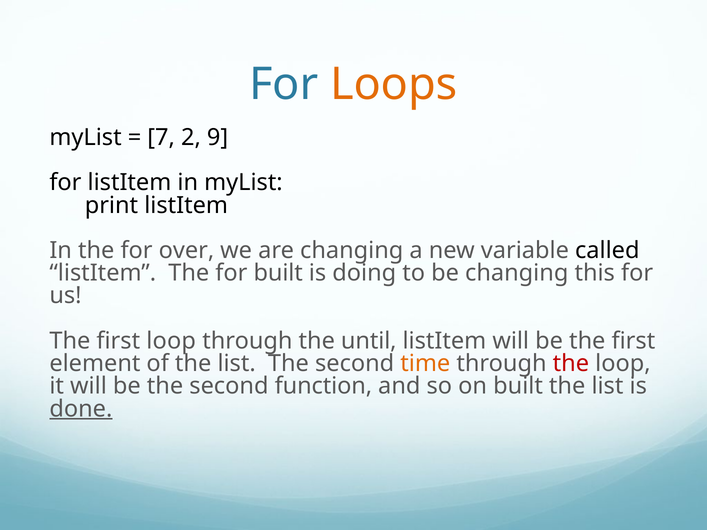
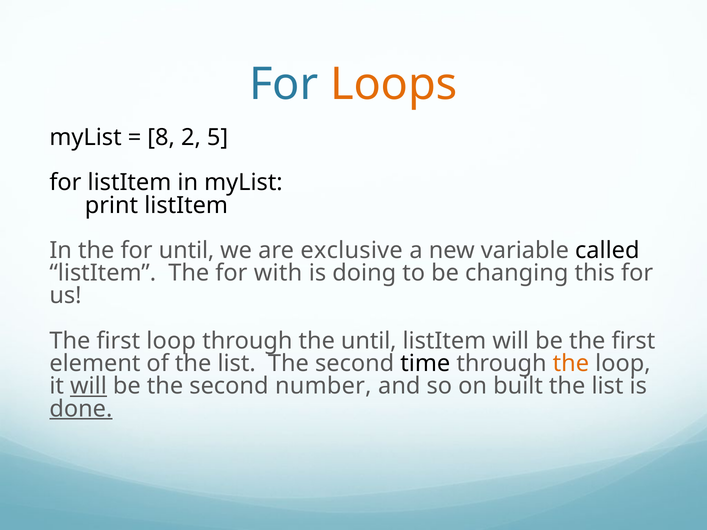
7: 7 -> 8 (161, 137)
9: 9 -> 5 (218, 137)
for over: over -> until (187, 251)
are changing: changing -> exclusive (352, 251)
for built: built -> with (278, 273)
time colour: orange -> black (425, 364)
the colour: red -> orange (571, 364)
will underline: none -> present (88, 386)
function: function -> number (323, 386)
